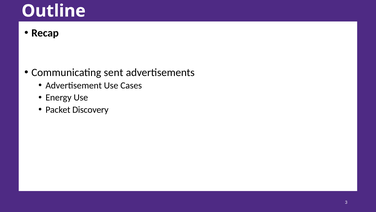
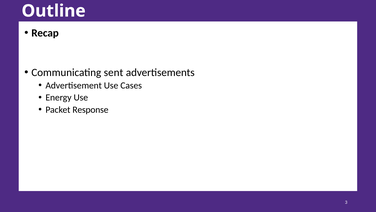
Discovery: Discovery -> Response (90, 109)
